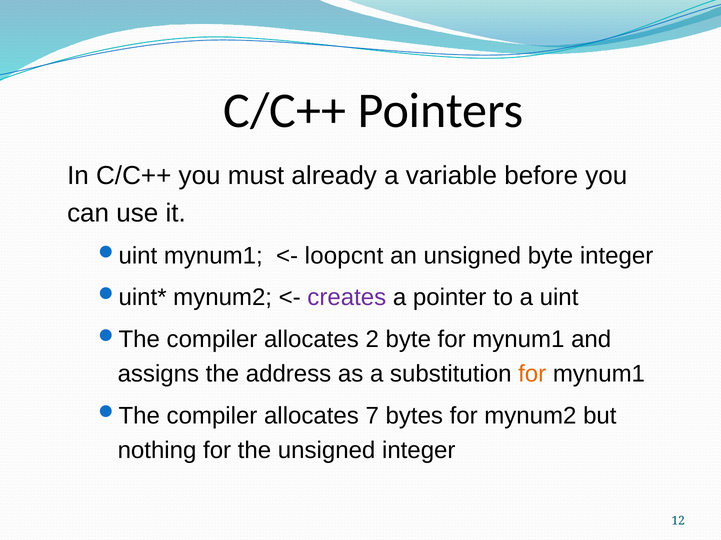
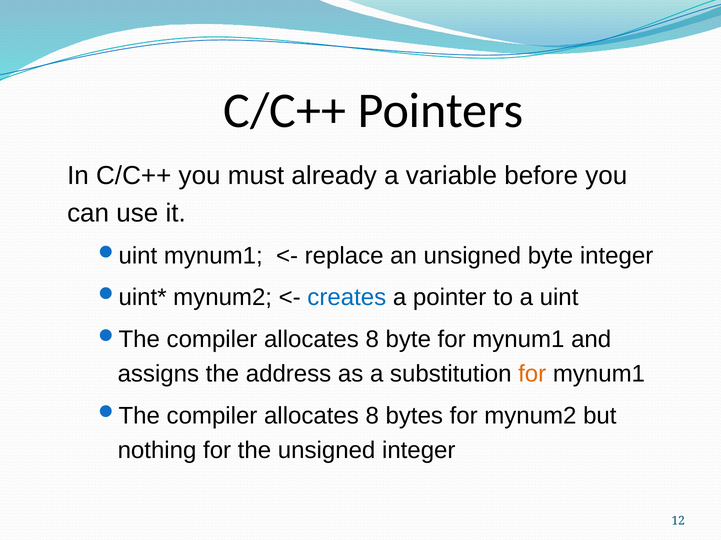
loopcnt: loopcnt -> replace (344, 256)
creates colour: purple -> blue (347, 298)
2: 2 -> 8 (372, 340)
7: 7 -> 8 (372, 416)
